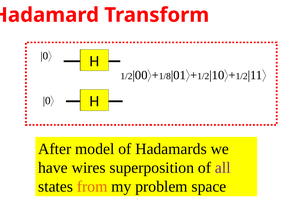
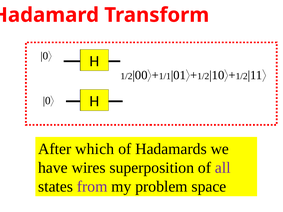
1/8: 1/8 -> 1/1 (165, 76)
model: model -> which (95, 149)
from colour: orange -> purple (92, 187)
